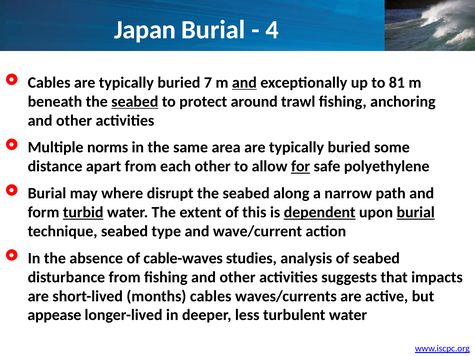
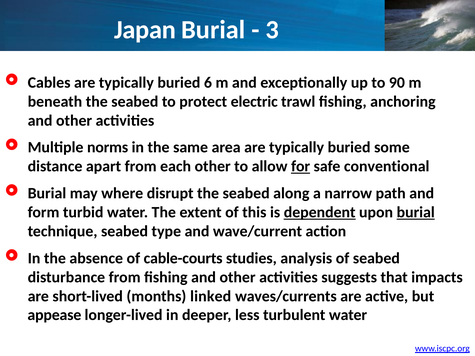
4: 4 -> 3 (272, 30)
7: 7 -> 6 (208, 83)
and underline: present -> none (244, 83)
81: 81 -> 90 (397, 83)
seabed underline: present -> none (135, 102)
around: around -> electric (254, 102)
polyethylene: polyethylene -> conventional (387, 167)
turbid underline: present -> none (83, 212)
cable-waves: cable-waves -> cable-courts (183, 258)
months cables: cables -> linked (211, 296)
